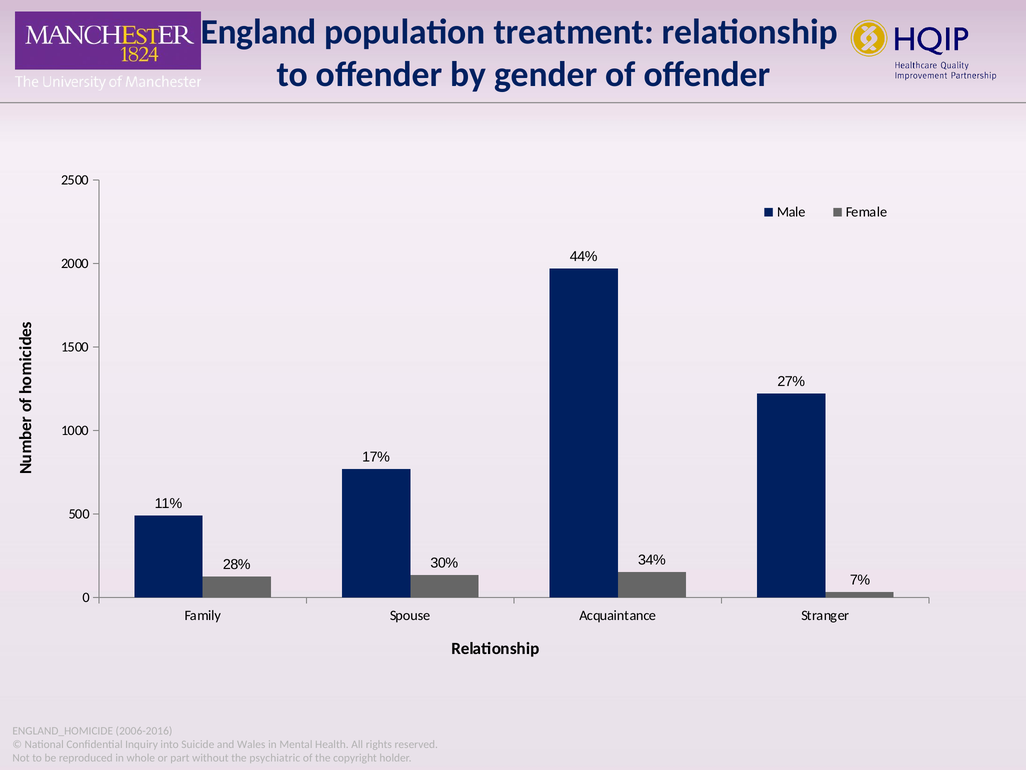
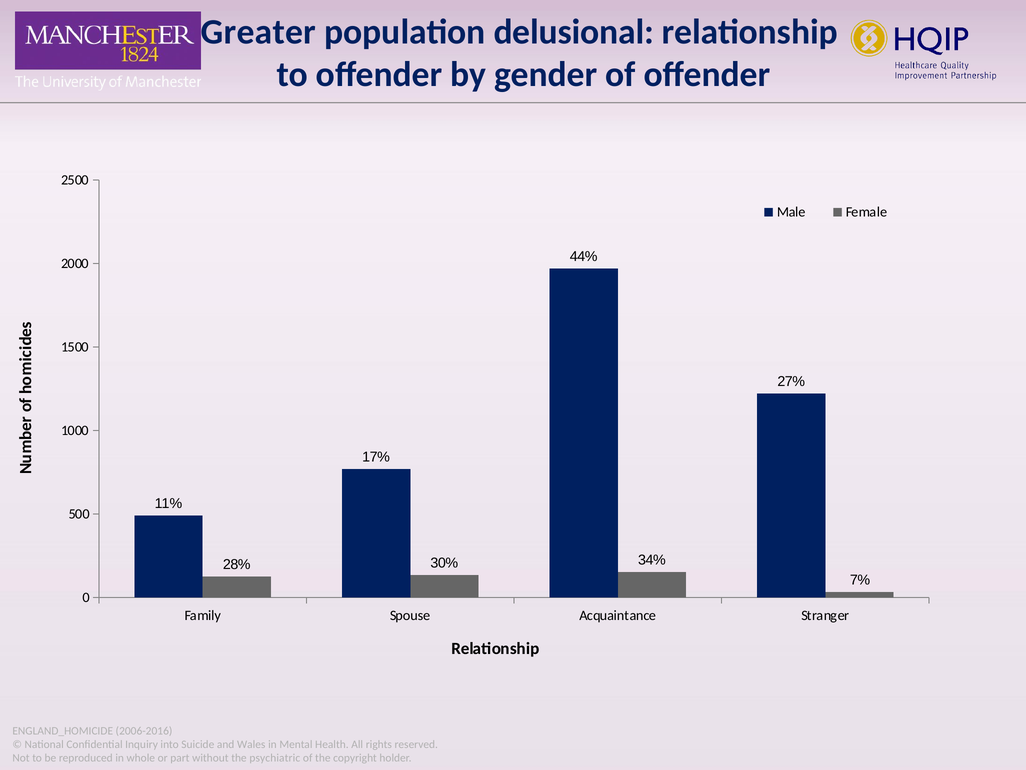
England: England -> Greater (258, 32)
treatment: treatment -> delusional (574, 32)
